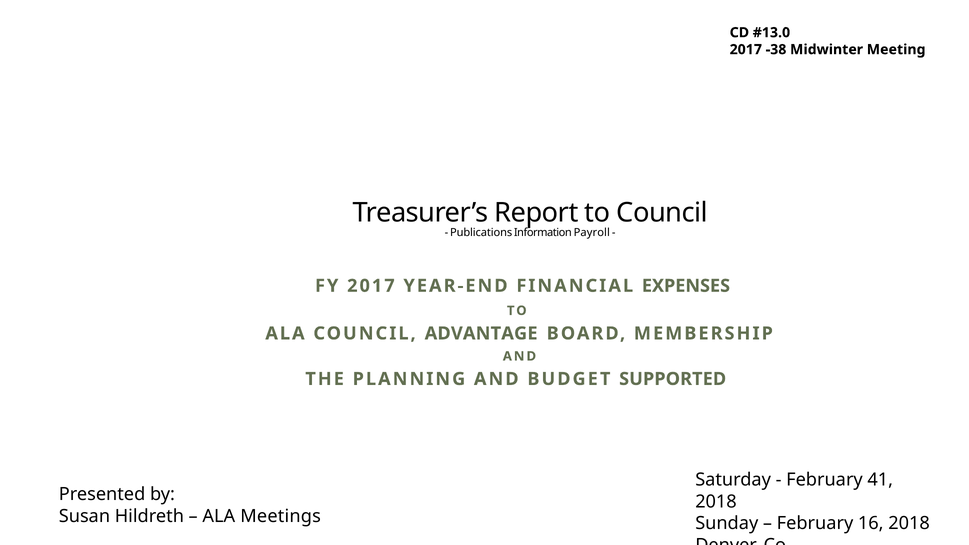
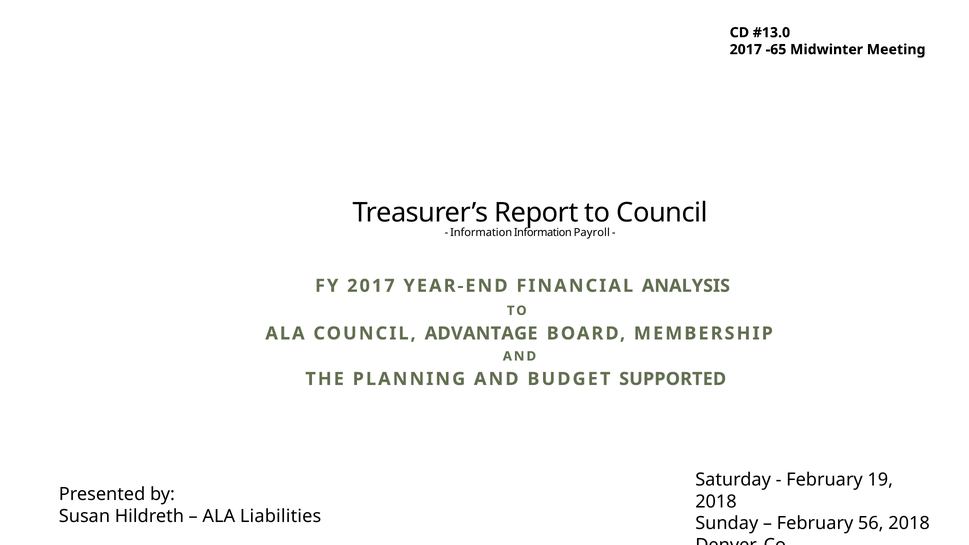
-38: -38 -> -65 (776, 50)
Publications: Publications -> Information (481, 233)
EXPENSES: EXPENSES -> ANALYSIS (686, 286)
41: 41 -> 19 (880, 480)
Meetings: Meetings -> Liabilities (281, 516)
16: 16 -> 56 (871, 523)
